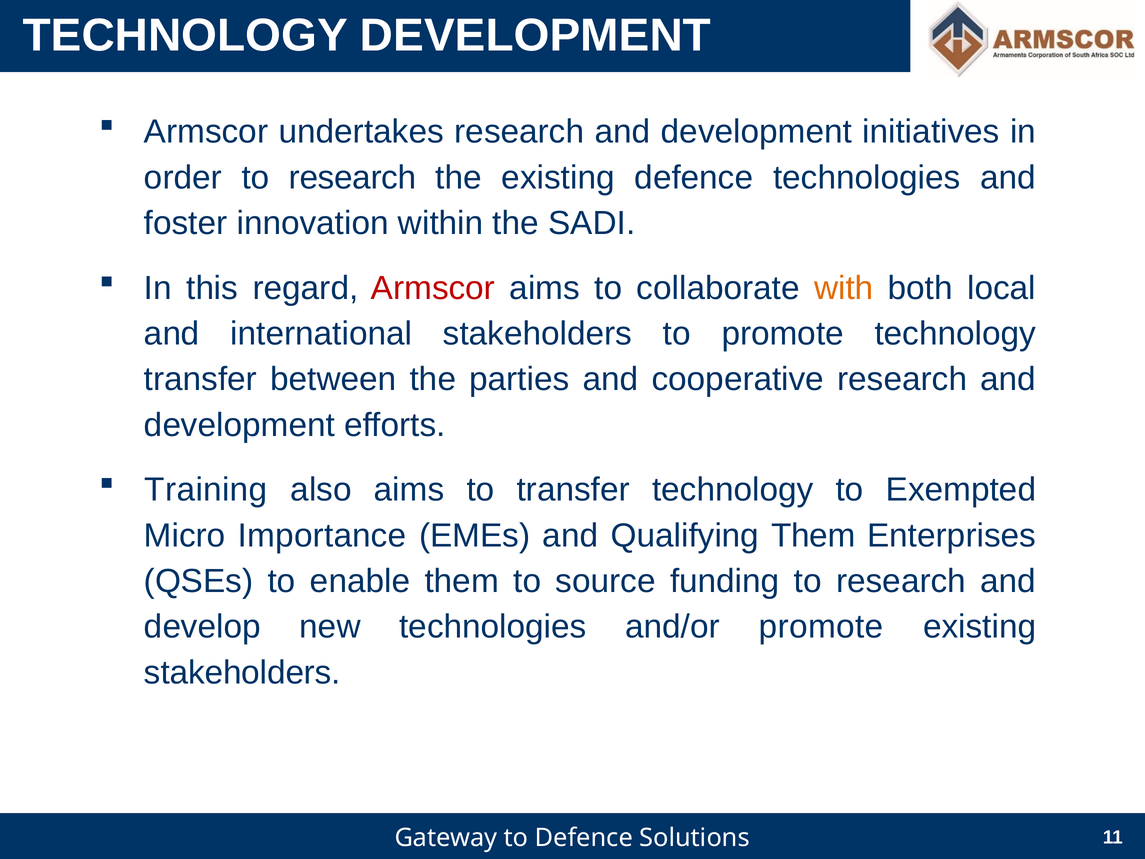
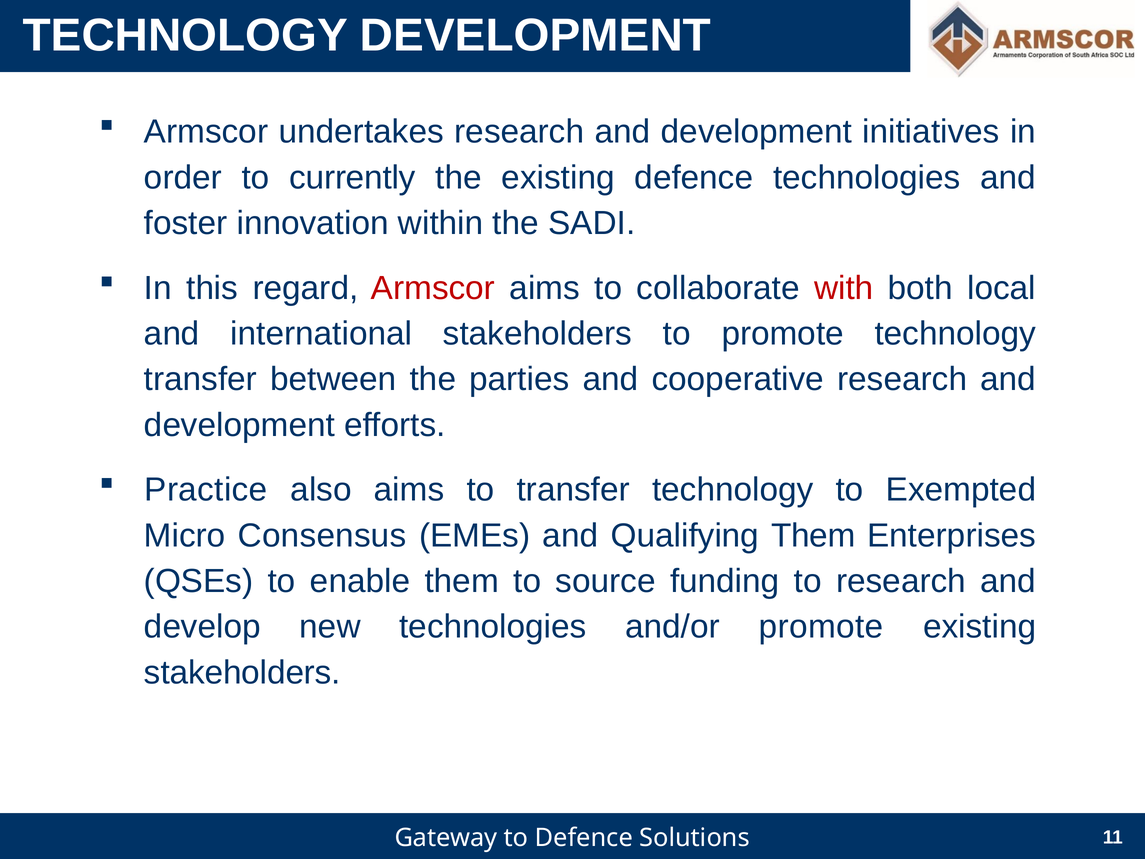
order to research: research -> currently (352, 178)
with colour: orange -> red (844, 288)
Training: Training -> Practice (206, 490)
Importance: Importance -> Consensus (322, 535)
